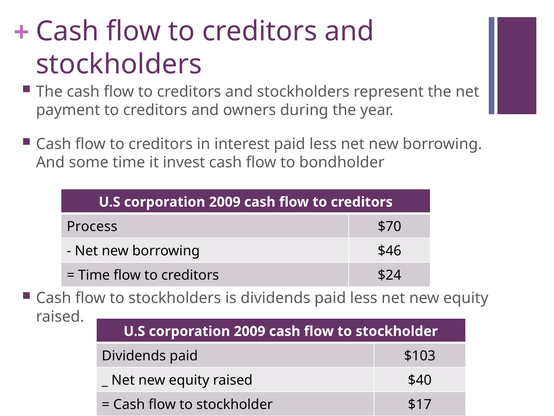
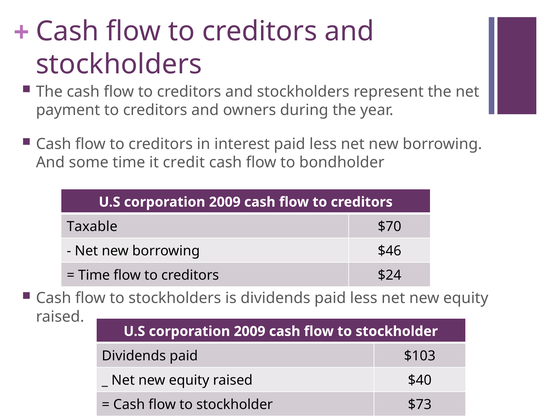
invest: invest -> credit (184, 162)
Process: Process -> Taxable (92, 226)
$17: $17 -> $73 (420, 404)
